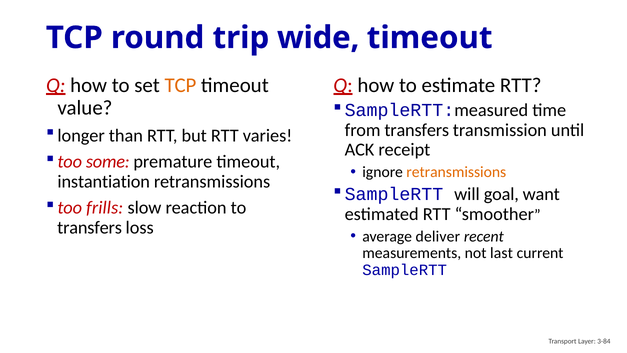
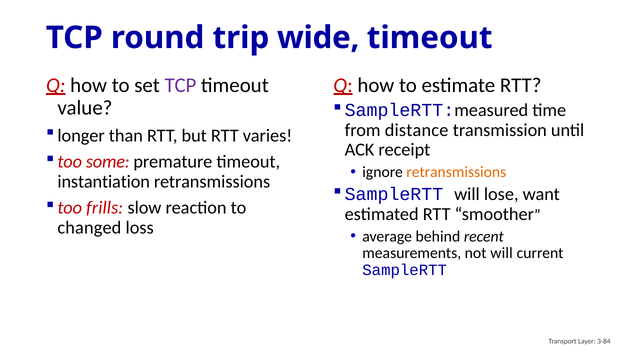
TCP colour: orange -> purple (180, 85)
from transfers: transfers -> distance (417, 130)
goal: goal -> lose (501, 194)
transfers: transfers -> changed (89, 227)
deliver: deliver -> behind (438, 236)
not last: last -> will (502, 253)
